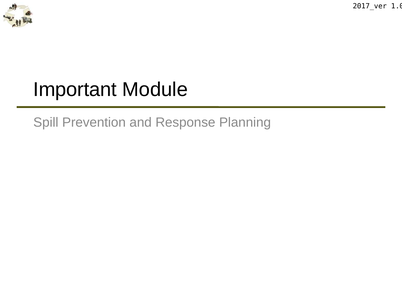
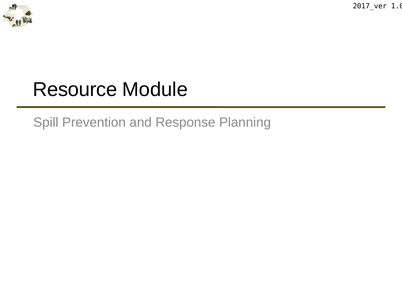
Important: Important -> Resource (75, 90)
